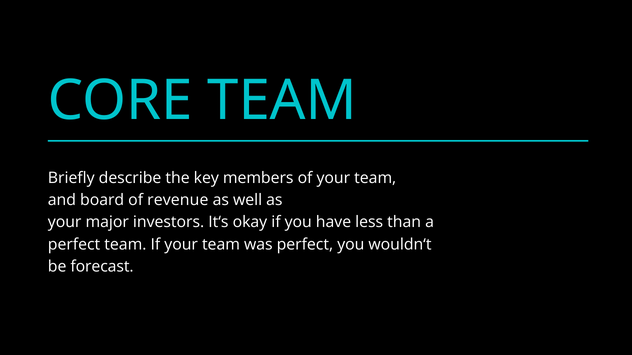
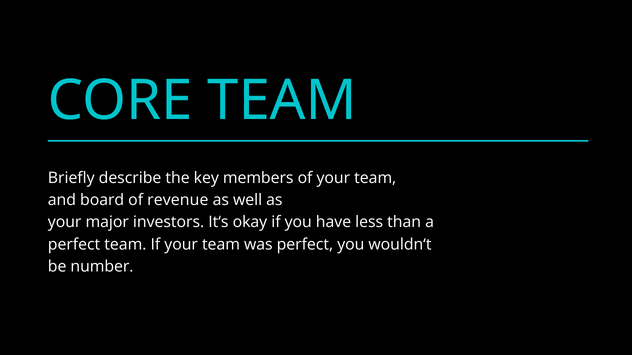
forecast: forecast -> number (102, 267)
